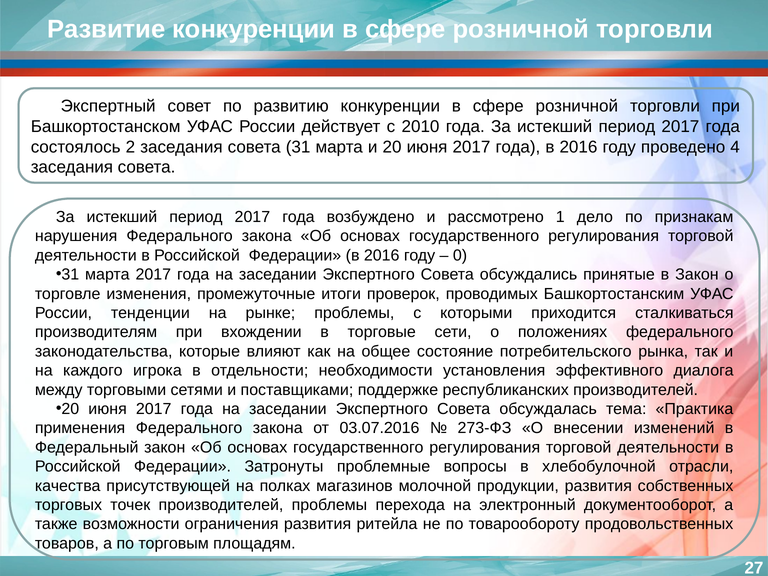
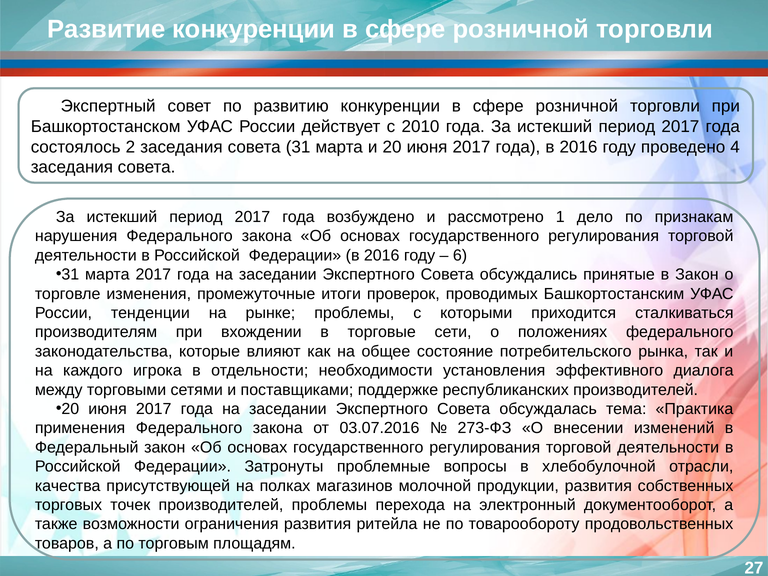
0: 0 -> 6 (460, 255)
